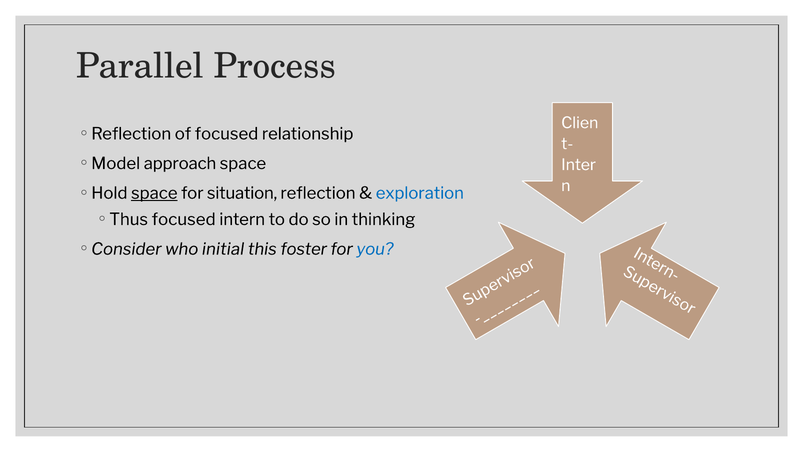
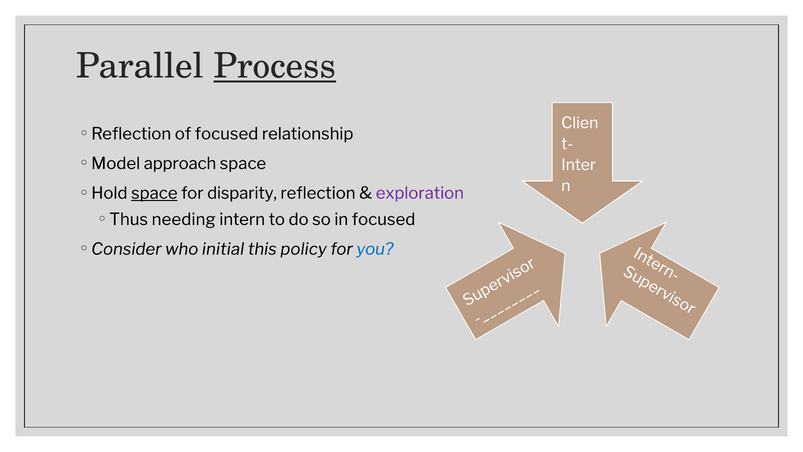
Process underline: none -> present (275, 66)
situation: situation -> disparity (242, 193)
exploration colour: blue -> purple (420, 193)
focused: focused -> needing (184, 219)
in thinking: thinking -> focused (384, 219)
foster: foster -> policy (304, 249)
